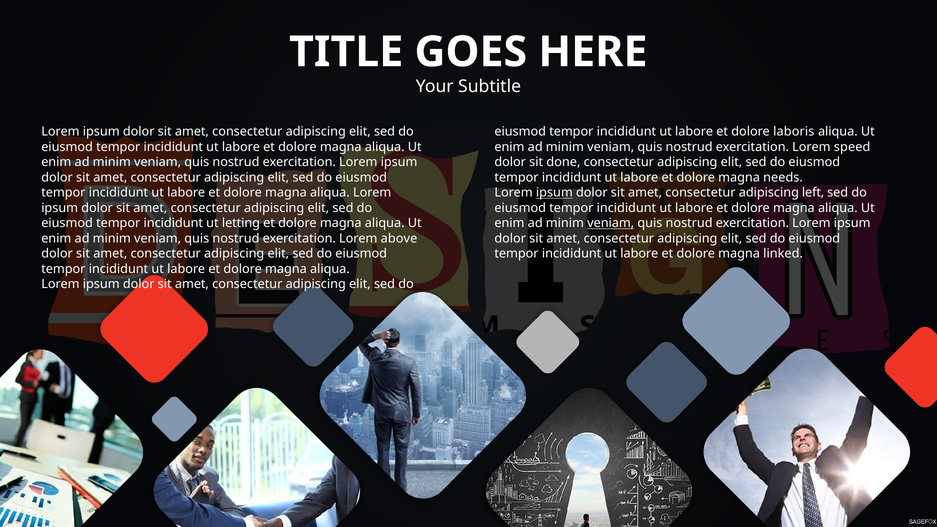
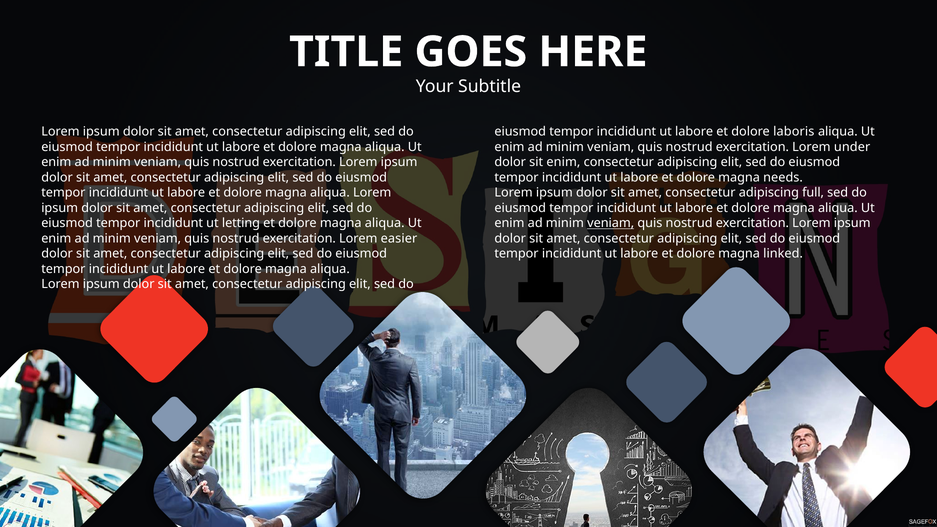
speed: speed -> under (852, 147)
sit done: done -> enim (563, 162)
ipsum underline: present -> none (554, 193)
left: left -> full (813, 193)
above: above -> easier (399, 238)
